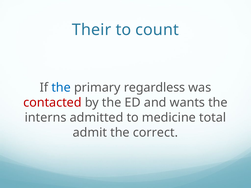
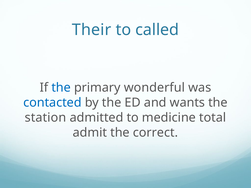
count: count -> called (157, 30)
regardless: regardless -> wonderful (154, 88)
contacted colour: red -> blue (52, 103)
interns: interns -> station (46, 118)
